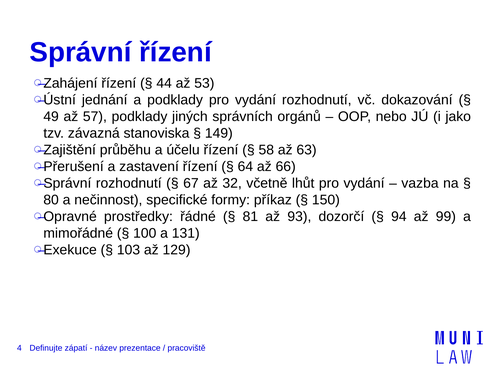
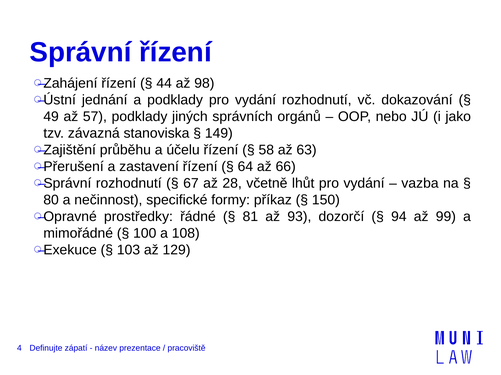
53: 53 -> 98 (204, 83)
32: 32 -> 28 (232, 183)
131: 131 -> 108 (186, 234)
